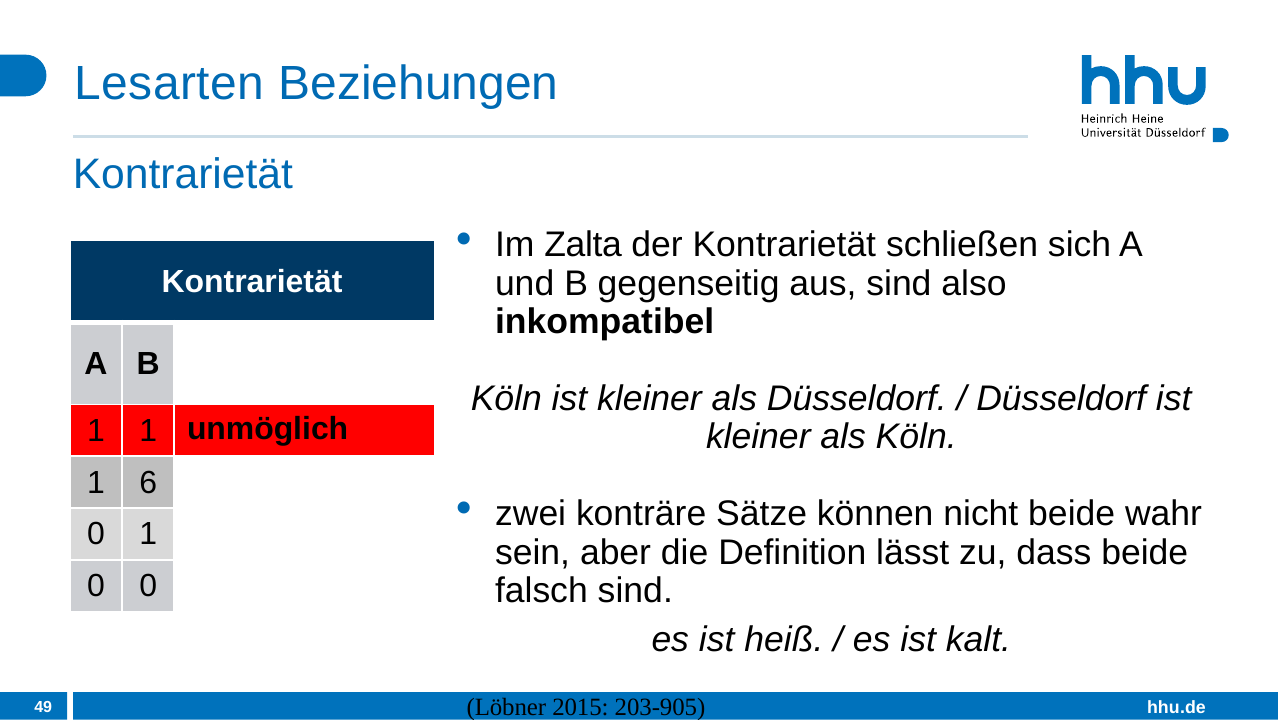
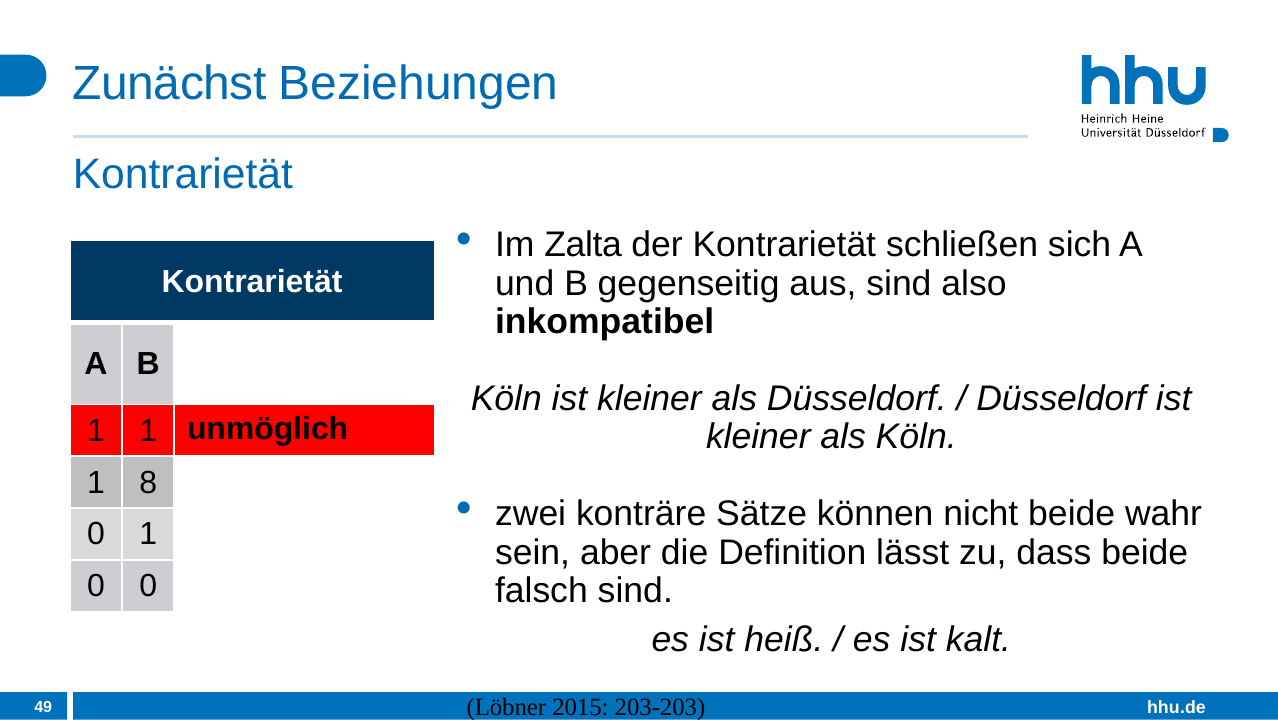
Lesarten: Lesarten -> Zunächst (170, 83)
6: 6 -> 8 (148, 482)
203-905: 203-905 -> 203-203 (660, 707)
